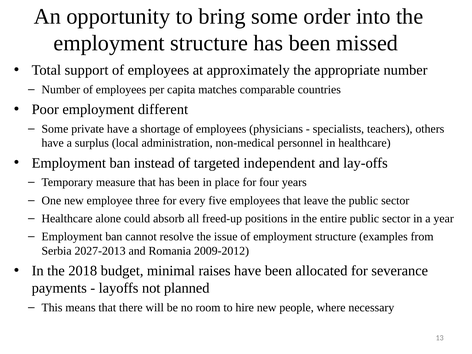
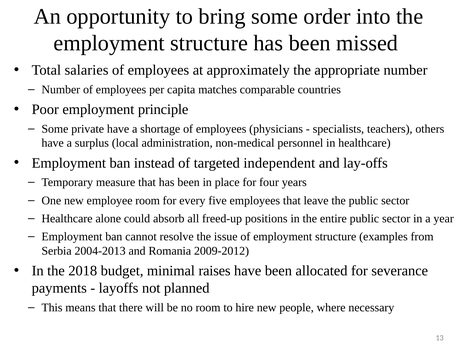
support: support -> salaries (87, 70)
different: different -> principle (163, 109)
employee three: three -> room (148, 200)
2027-2013: 2027-2013 -> 2004-2013 (100, 251)
